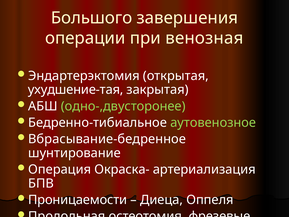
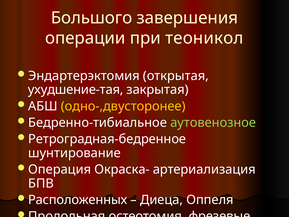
венозная: венозная -> теоникол (204, 38)
одно-,двусторонее colour: light green -> yellow (123, 106)
Вбрасывание-бедренное: Вбрасывание-бедренное -> Ретроградная-бедренное (107, 139)
Проницаемости: Проницаемости -> Расположенных (78, 200)
